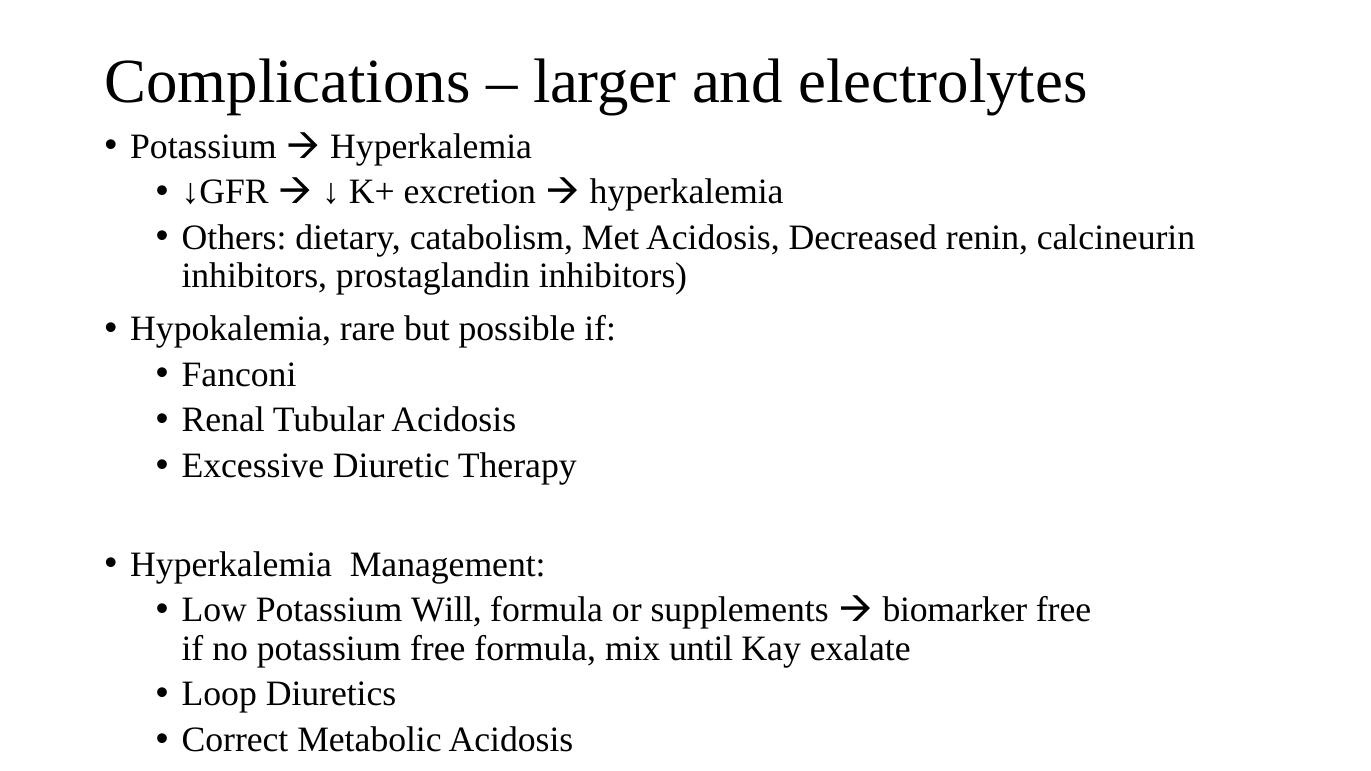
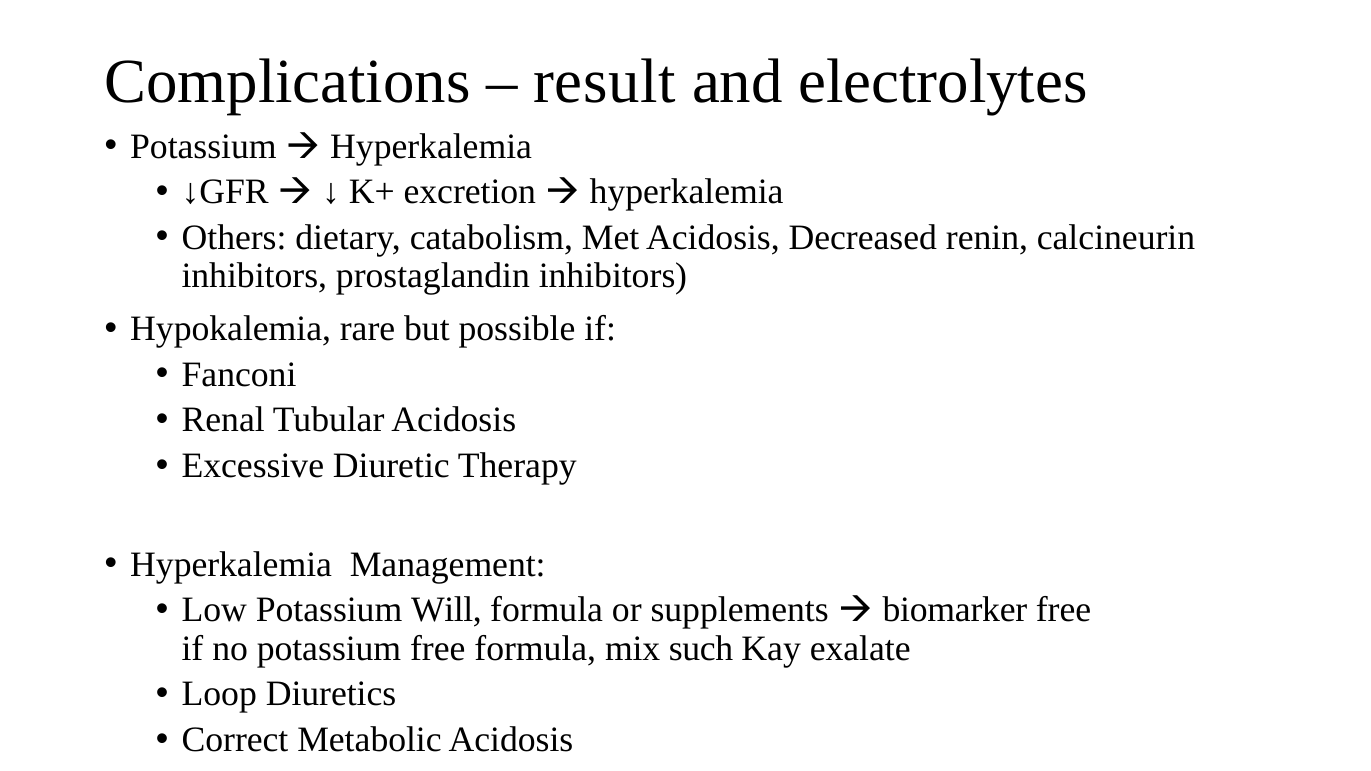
larger: larger -> result (605, 82)
until: until -> such (701, 649)
